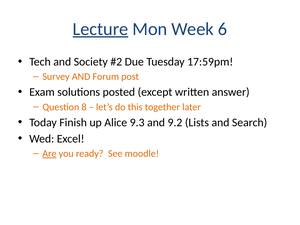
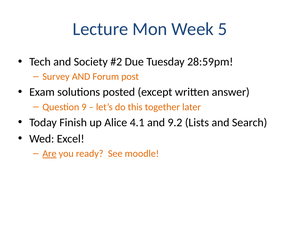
Lecture underline: present -> none (100, 29)
6: 6 -> 5 (222, 29)
17:59pm: 17:59pm -> 28:59pm (210, 62)
8: 8 -> 9 (84, 107)
9.3: 9.3 -> 4.1 (137, 122)
